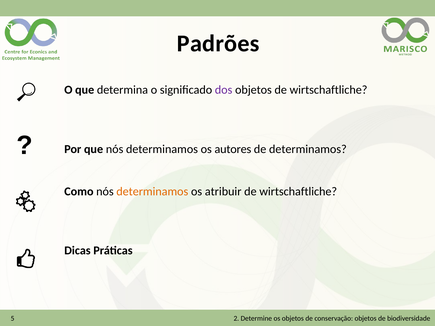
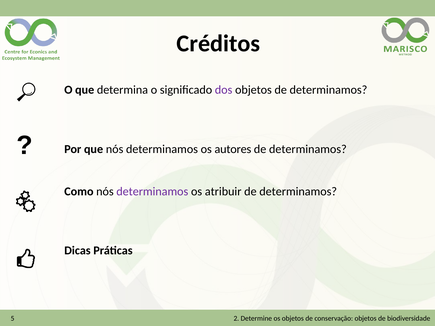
Padrões: Padrões -> Créditos (218, 44)
objetos de wirtschaftliche: wirtschaftliche -> determinamos (328, 90)
determinamos colour: orange -> purple (152, 192)
wirtschaftliche: wirtschaftliche -> determinamos (298, 192)
